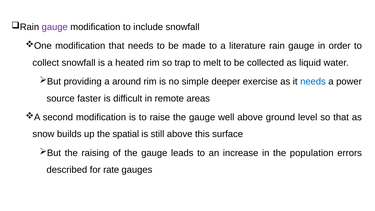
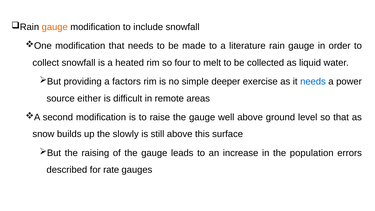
gauge colour: purple -> orange (55, 27)
trap: trap -> four (183, 63)
around: around -> factors (127, 82)
faster: faster -> either (89, 98)
spatial: spatial -> slowly (126, 134)
